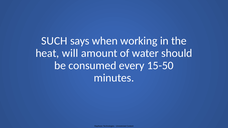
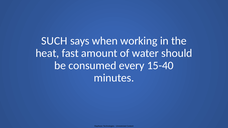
will: will -> fast (70, 53)
15-50: 15-50 -> 15-40 (160, 66)
